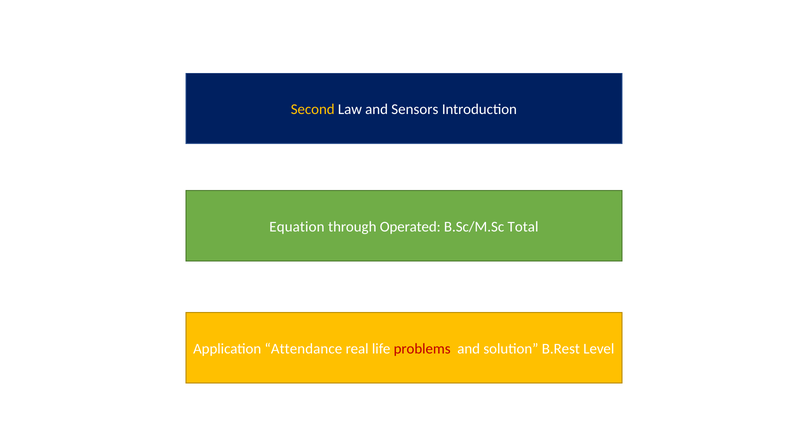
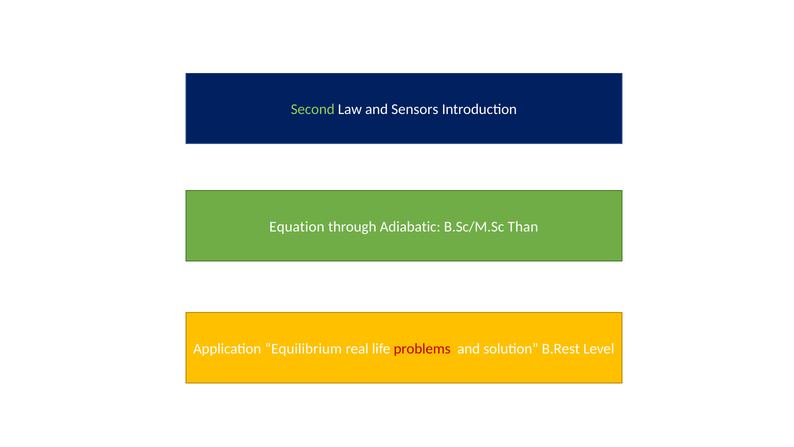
Second colour: yellow -> light green (313, 109)
Operated: Operated -> Adiabatic (410, 227)
Total: Total -> Than (523, 227)
Attendance: Attendance -> Equilibrium (303, 349)
